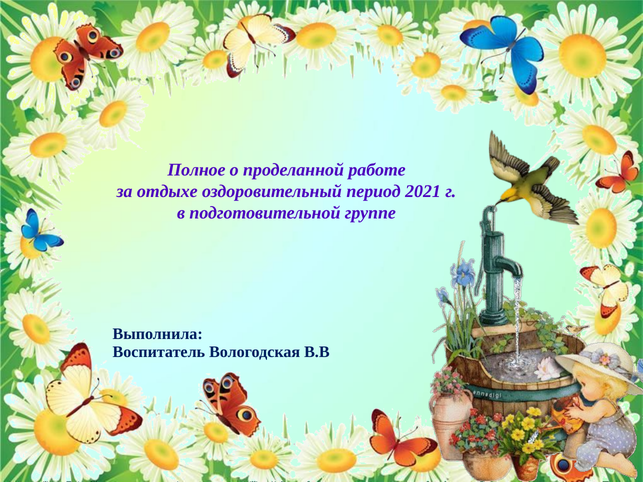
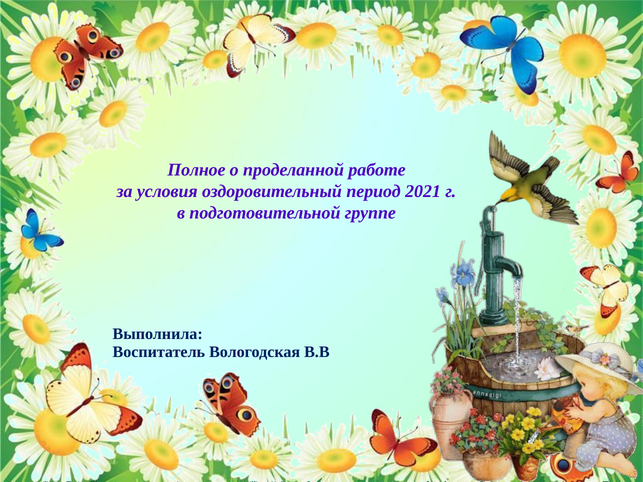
отдыхе: отдыхе -> условия (167, 192)
